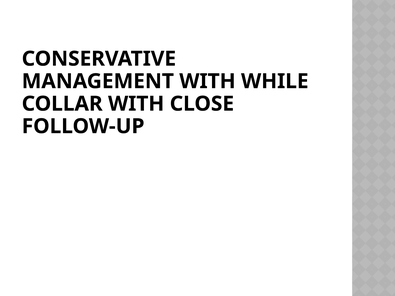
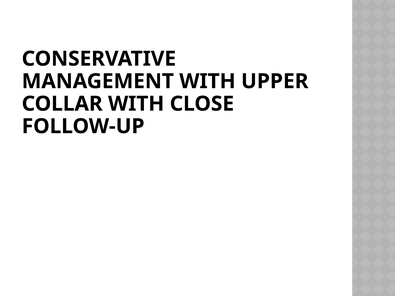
WHILE: WHILE -> UPPER (275, 81)
